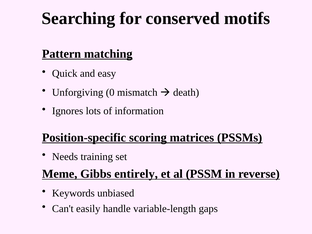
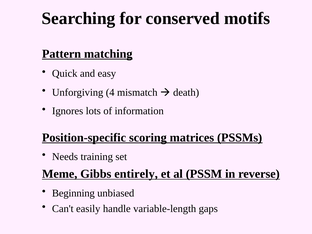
0: 0 -> 4 (110, 92)
Keywords: Keywords -> Beginning (73, 193)
